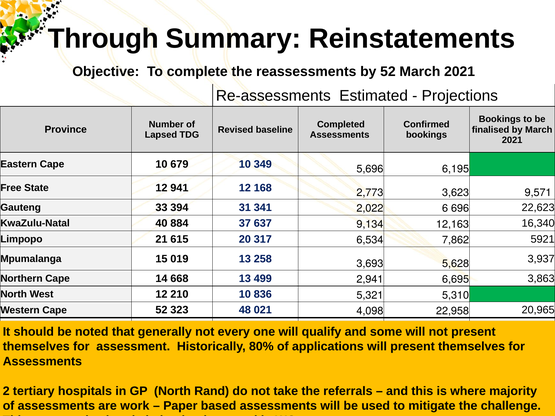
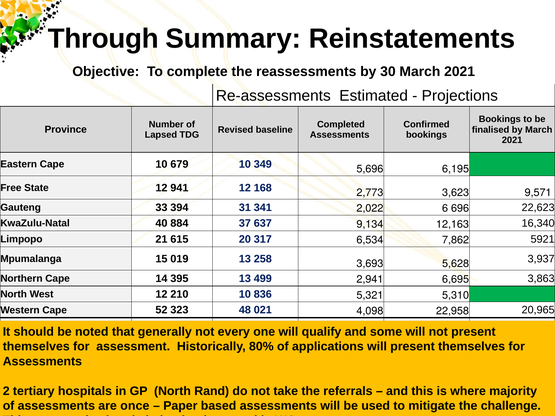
by 52: 52 -> 30 (388, 72)
668: 668 -> 395 (179, 279)
work: work -> once (135, 406)
